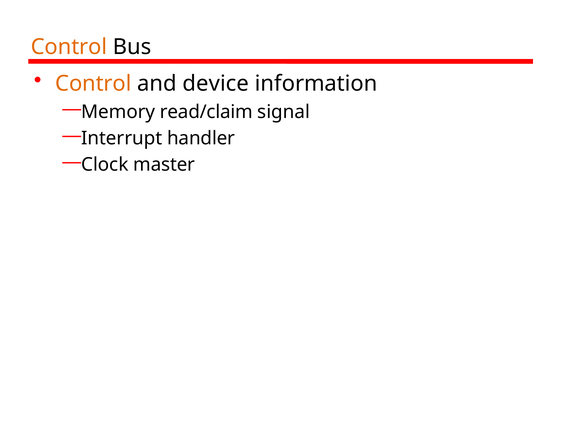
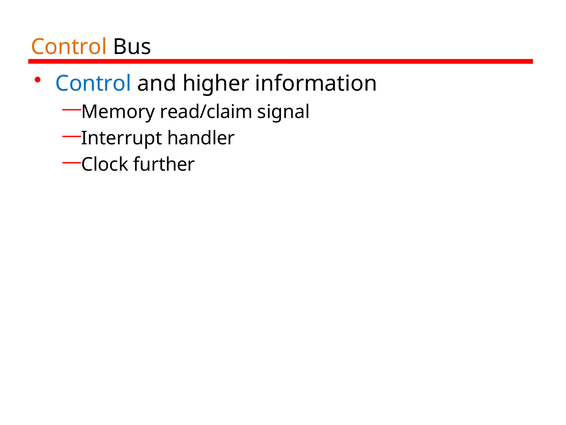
Control colour: orange -> blue (93, 84)
device: device -> higher (216, 84)
master: master -> further (164, 165)
